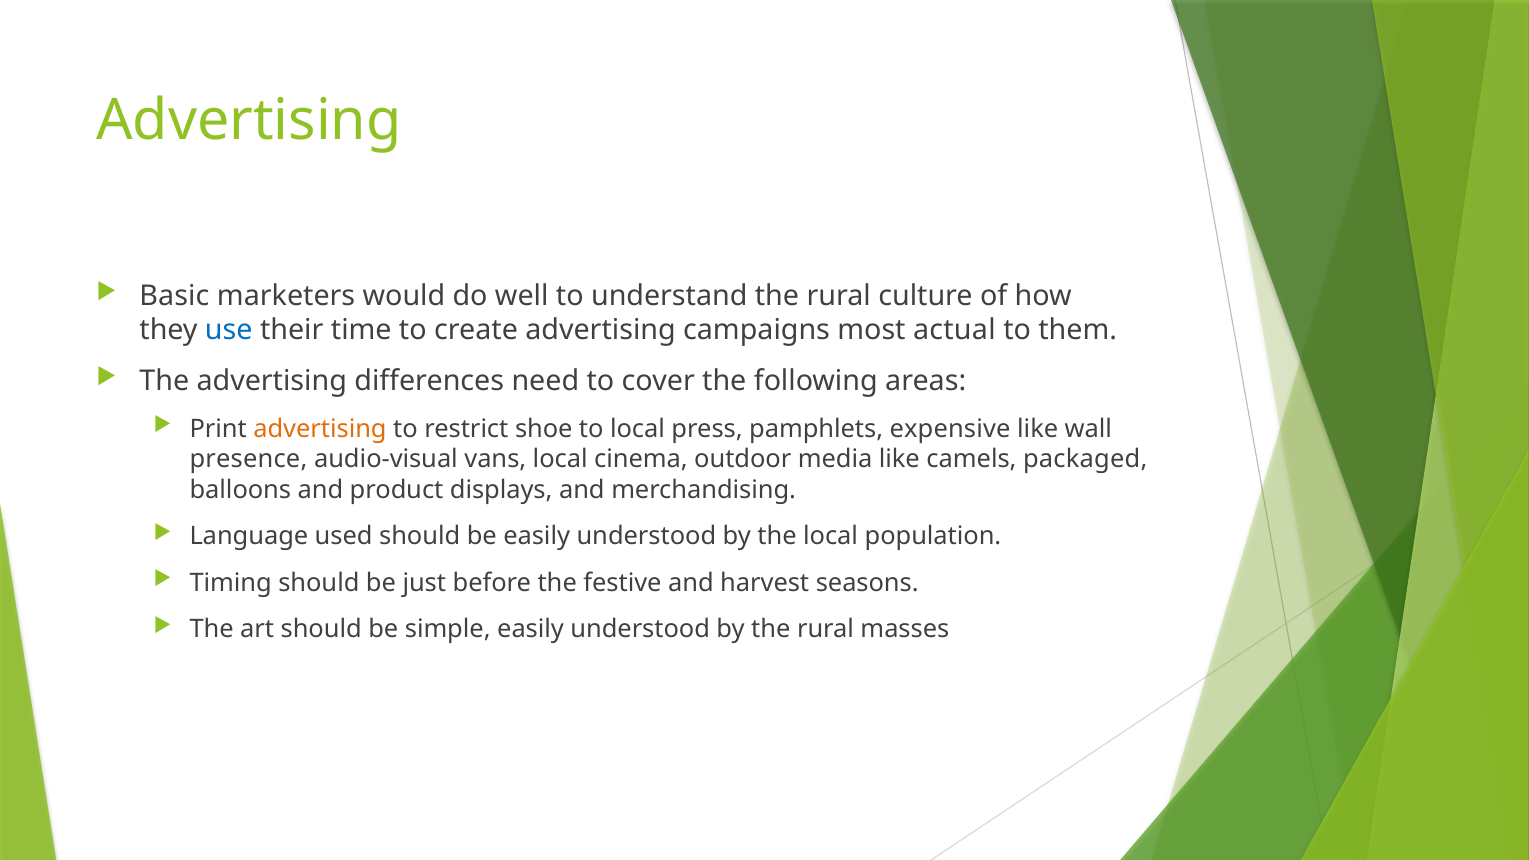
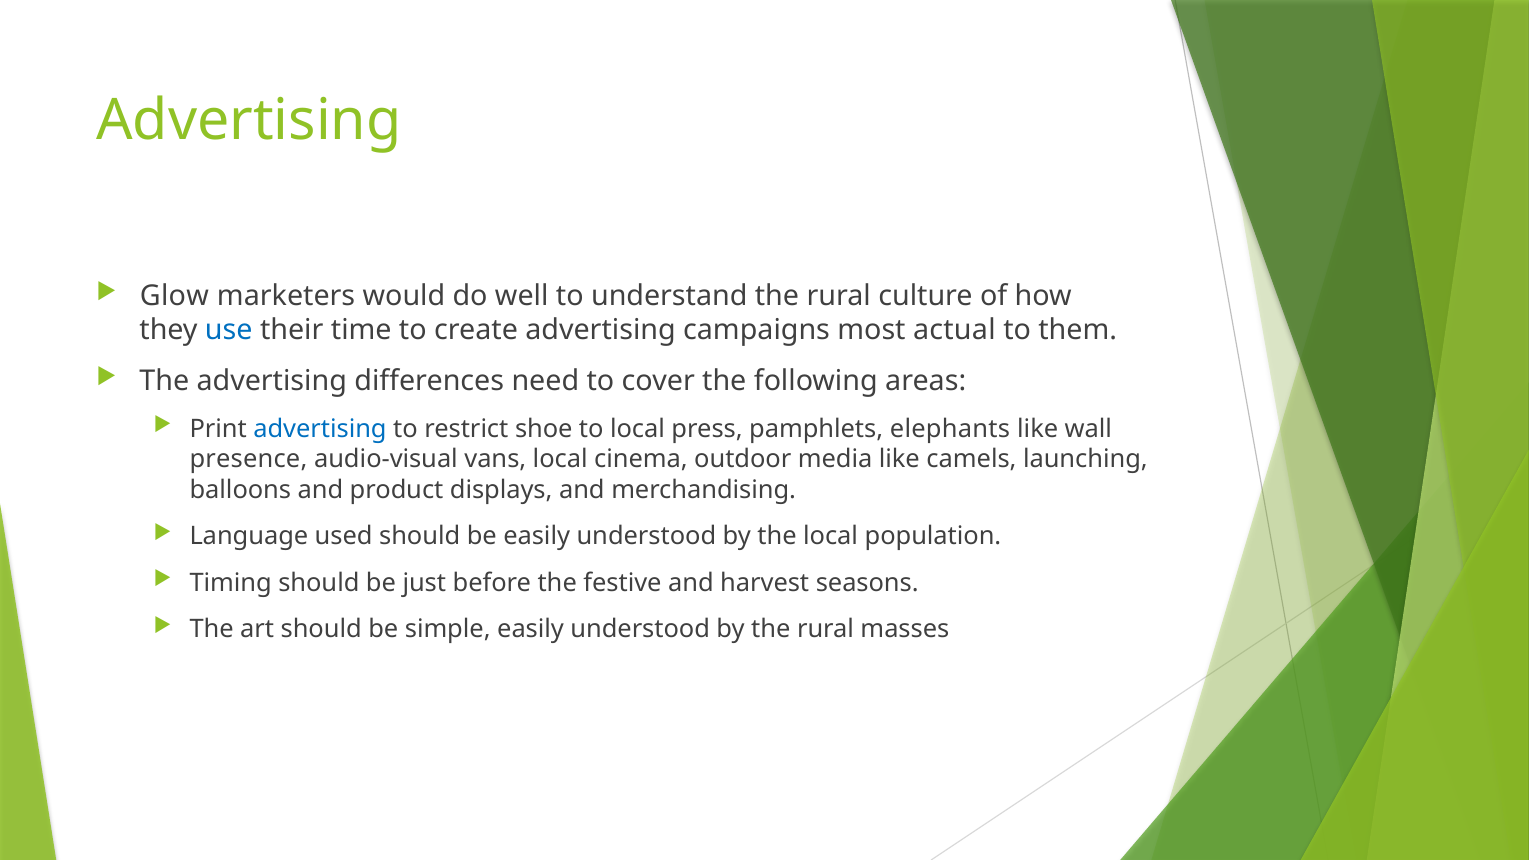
Basic: Basic -> Glow (174, 296)
advertising colour: orange -> blue (320, 429)
expensive: expensive -> elephants (950, 429)
packaged: packaged -> launching (1085, 459)
